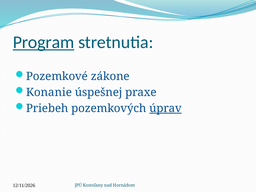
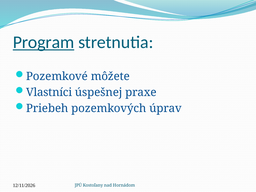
zákone: zákone -> môžete (110, 76)
Konanie: Konanie -> Vlastníci (49, 92)
úprav underline: present -> none (166, 108)
